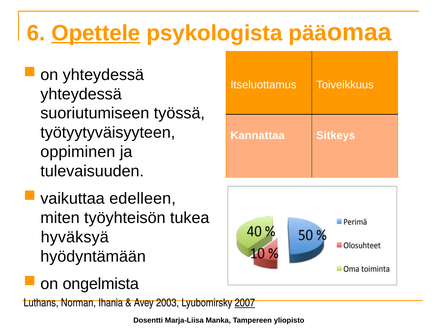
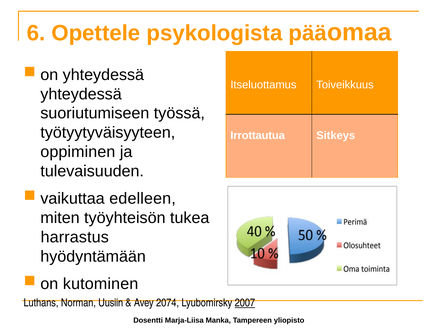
Opettele underline: present -> none (96, 33)
Kannattaa: Kannattaa -> Irrottautua (258, 135)
hyväksyä: hyväksyä -> harrastus (75, 237)
ongelmista: ongelmista -> kutominen (101, 284)
Ihania: Ihania -> Uusiin (111, 303)
2003: 2003 -> 2074 (168, 303)
